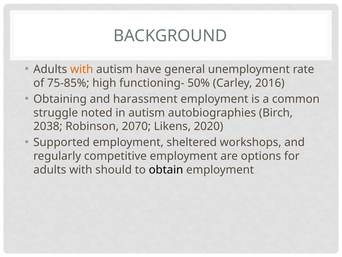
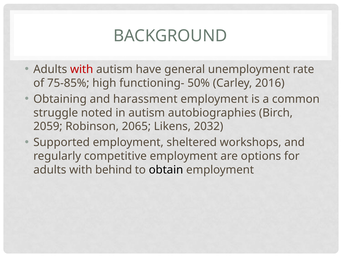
with colour: orange -> red (82, 69)
2038: 2038 -> 2059 (48, 126)
2070: 2070 -> 2065 (136, 126)
2020: 2020 -> 2032 (209, 126)
should: should -> behind (114, 170)
